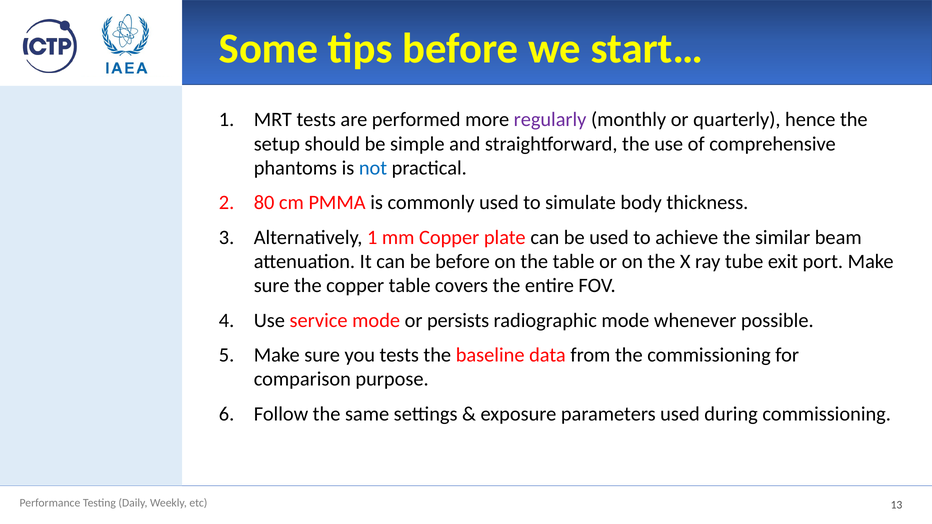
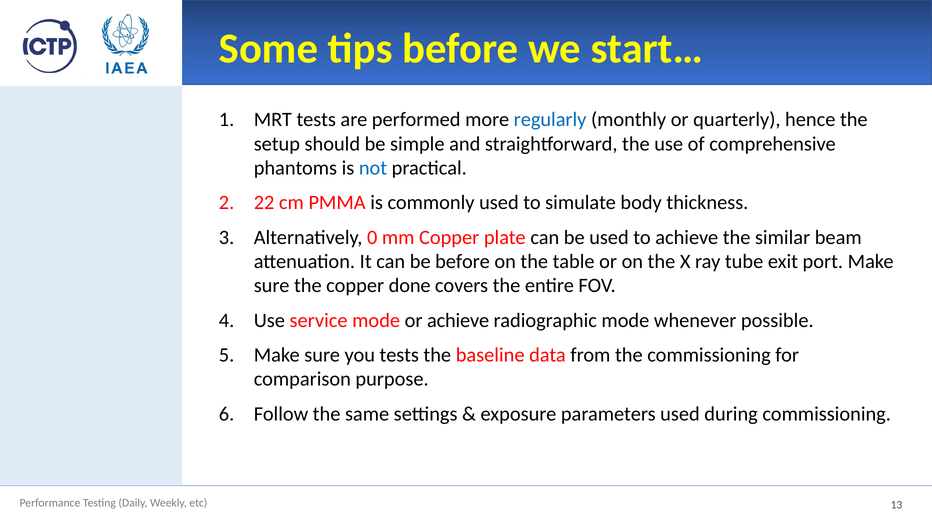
regularly colour: purple -> blue (550, 120)
80: 80 -> 22 (264, 203)
Alternatively 1: 1 -> 0 (372, 237)
copper table: table -> done (410, 286)
or persists: persists -> achieve (458, 321)
